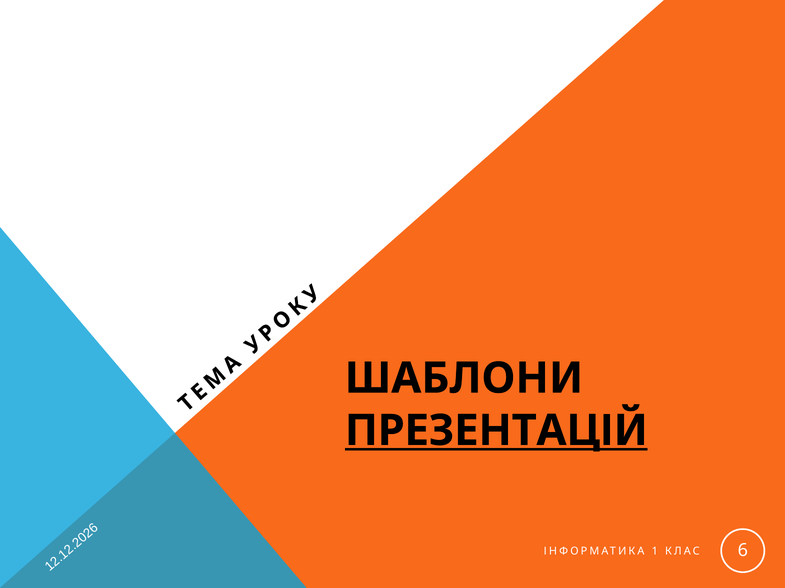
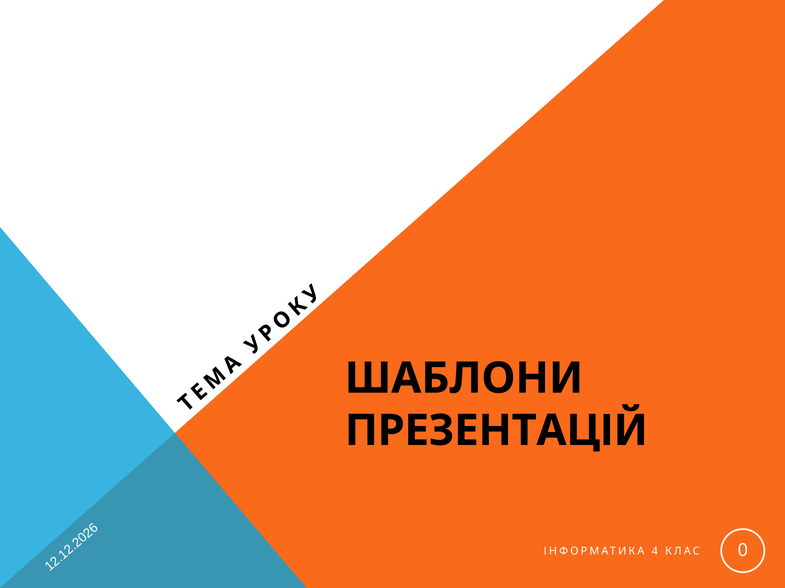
ПРЕЗЕНТАЦІЙ underline: present -> none (496, 431)
ІНФОРМАТИКА 1: 1 -> 4 (655, 552)
КЛАС 6: 6 -> 0 (743, 551)
